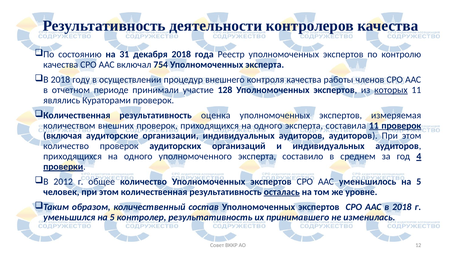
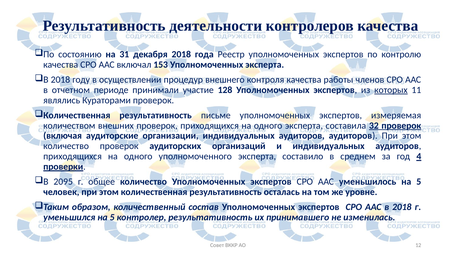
754: 754 -> 153 (161, 65)
оценка: оценка -> письме (216, 115)
составила 11: 11 -> 32 (374, 125)
2012: 2012 -> 2095 (63, 181)
осталась underline: present -> none (282, 192)
